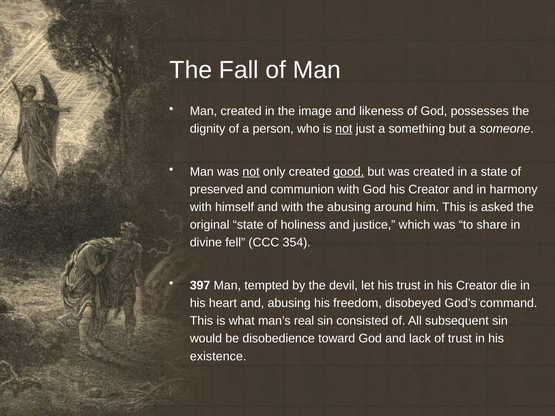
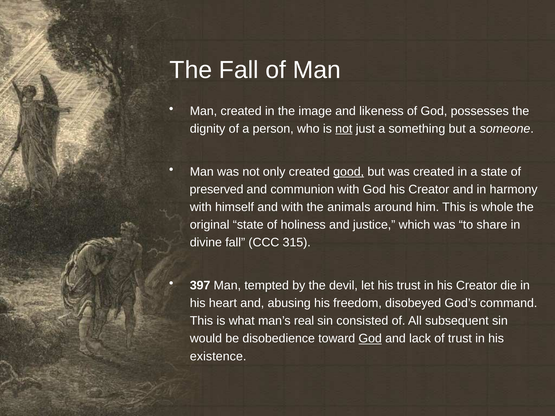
not underline: present -> none (251, 172)
the abusing: abusing -> animals (349, 207)
asked: asked -> whole (497, 207)
divine fell: fell -> fall (235, 243)
354: 354 -> 315 (297, 243)
God underline: none -> present (370, 339)
